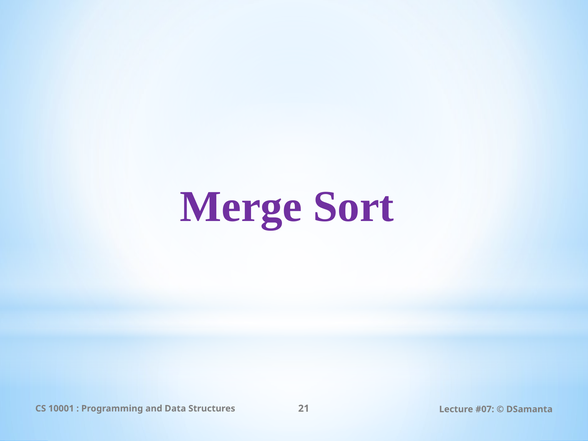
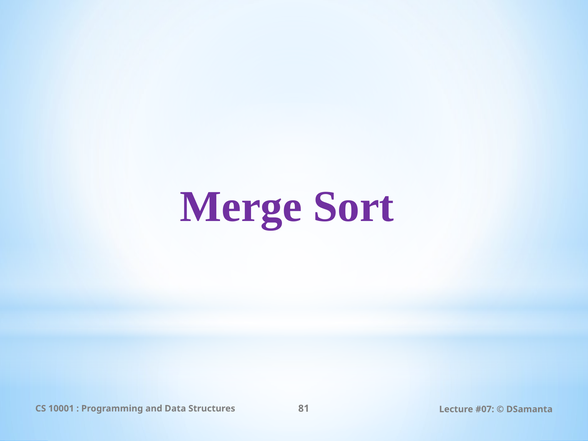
21: 21 -> 81 (304, 409)
